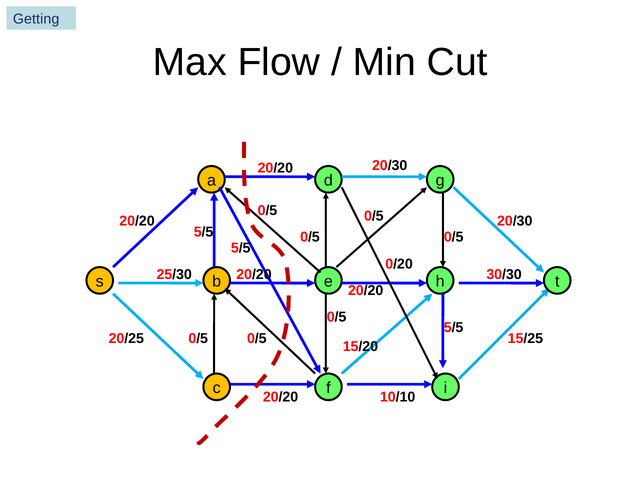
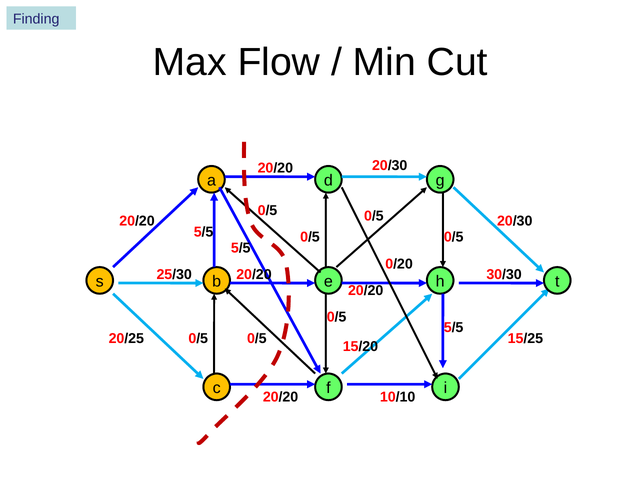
Getting: Getting -> Finding (36, 19)
